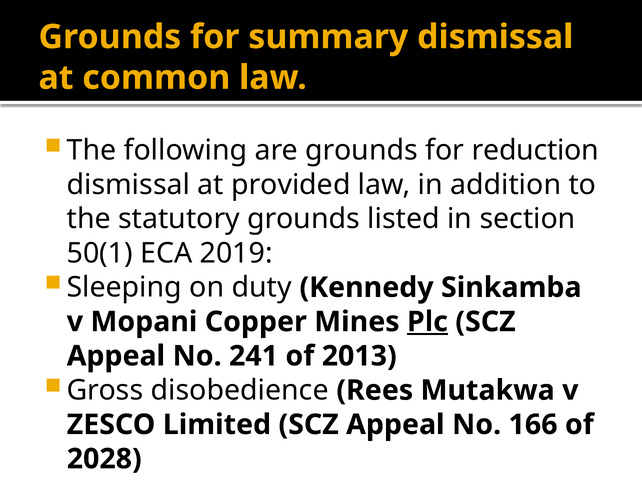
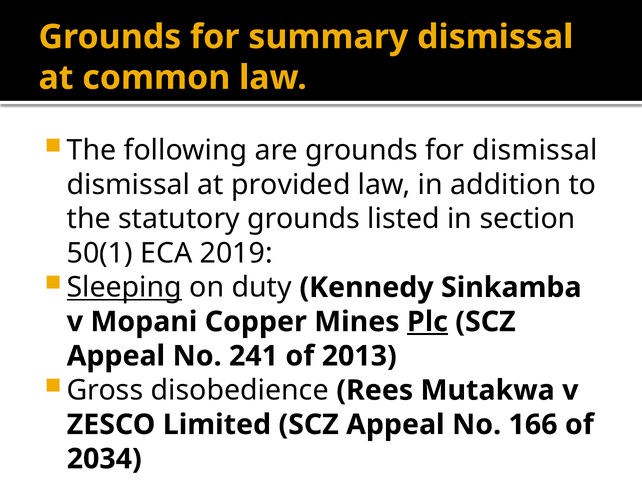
for reduction: reduction -> dismissal (535, 150)
Sleeping underline: none -> present (124, 287)
2028: 2028 -> 2034 (104, 458)
